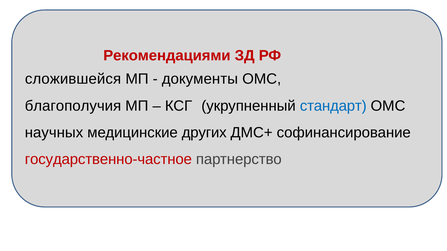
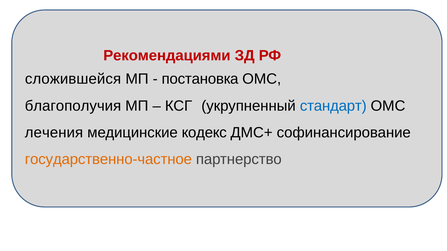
документы: документы -> постановка (200, 79)
научных: научных -> лечения (54, 133)
других: других -> кодекс (204, 133)
государственно-частное colour: red -> orange (108, 160)
